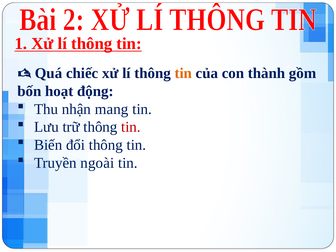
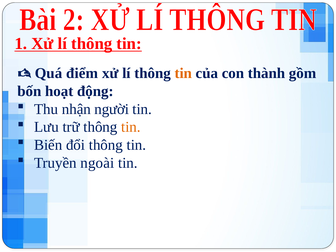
chiếc: chiếc -> điểm (82, 73)
mang: mang -> người (112, 109)
tin colour: red -> orange (131, 127)
